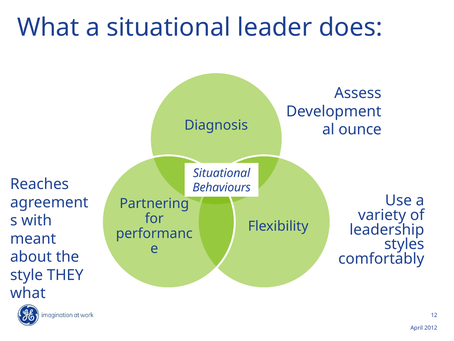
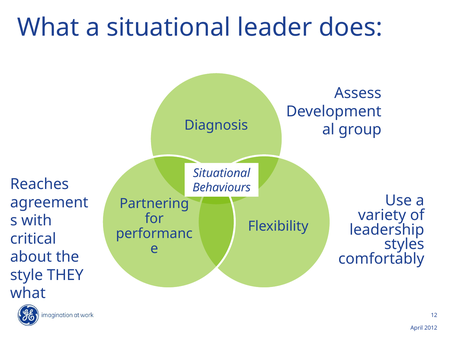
ounce: ounce -> group (360, 129)
meant: meant -> critical (33, 238)
